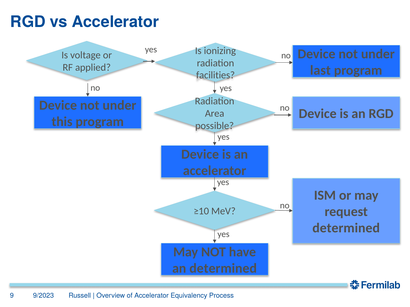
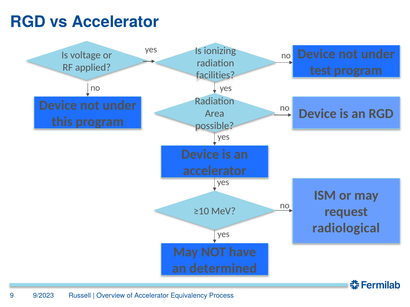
last: last -> test (321, 71)
determined: determined -> radiological (346, 228)
